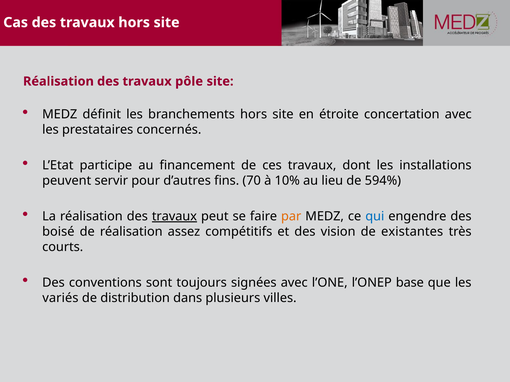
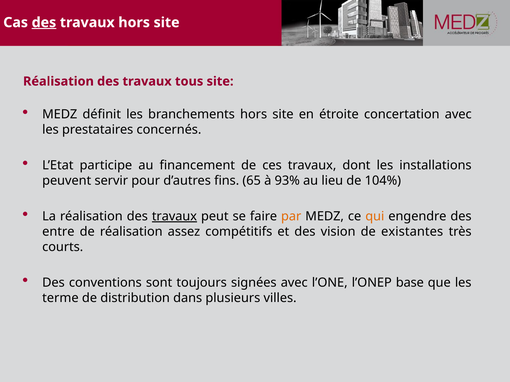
des underline: none -> present (44, 23)
pôle: pôle -> tous (189, 81)
70: 70 -> 65 (252, 181)
10%: 10% -> 93% (287, 181)
594%: 594% -> 104% (383, 181)
qui colour: blue -> orange (375, 217)
boisé: boisé -> entre (58, 232)
variés: variés -> terme (60, 298)
